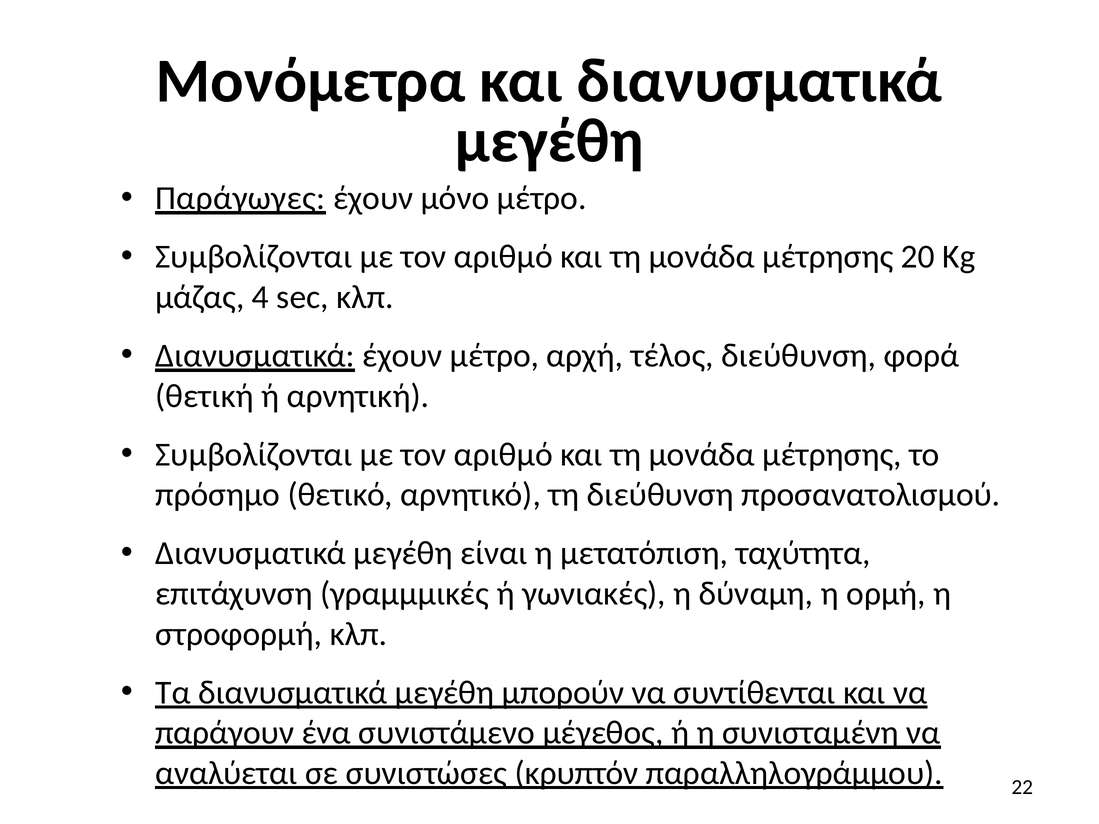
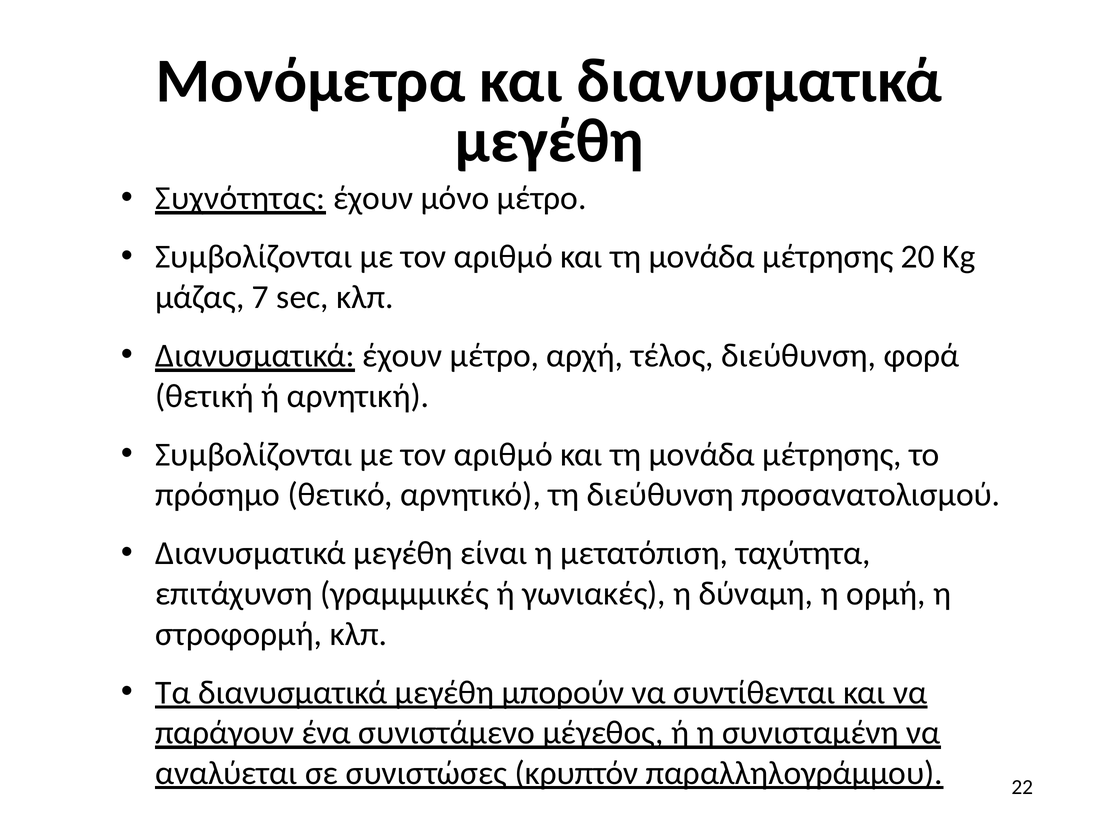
Παράγωγες: Παράγωγες -> Συχνότητας (240, 198)
4: 4 -> 7 (260, 297)
